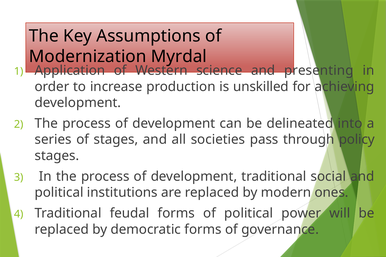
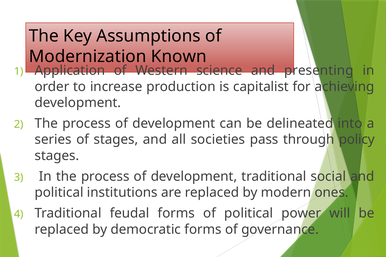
Myrdal: Myrdal -> Known (179, 57)
unskilled: unskilled -> capitalist (261, 87)
